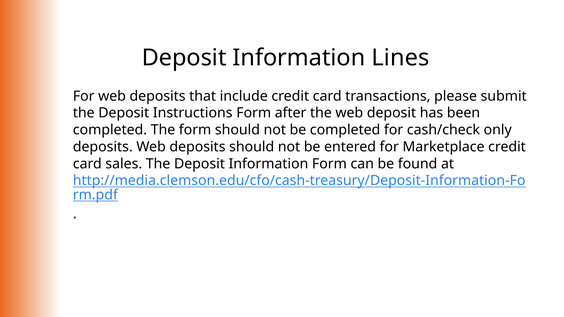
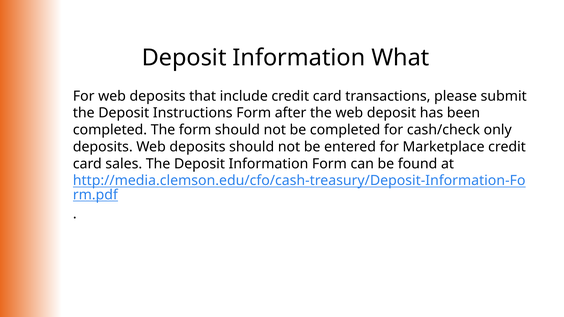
Lines: Lines -> What (400, 58)
